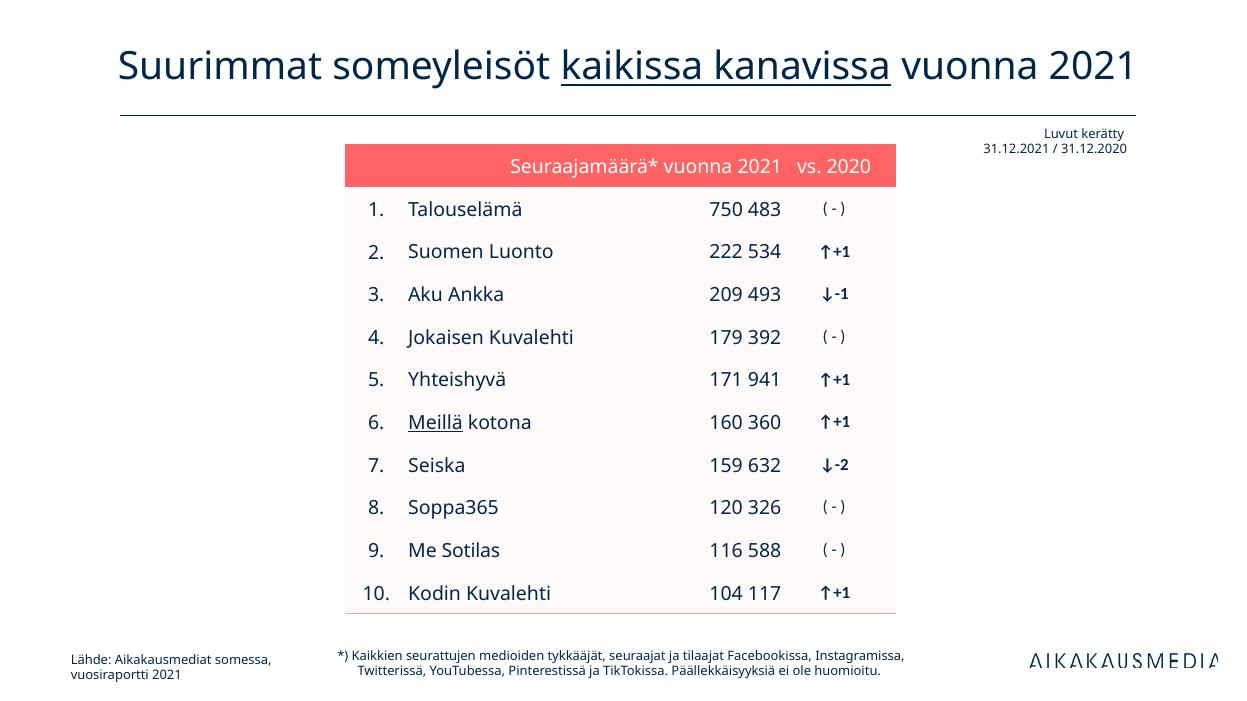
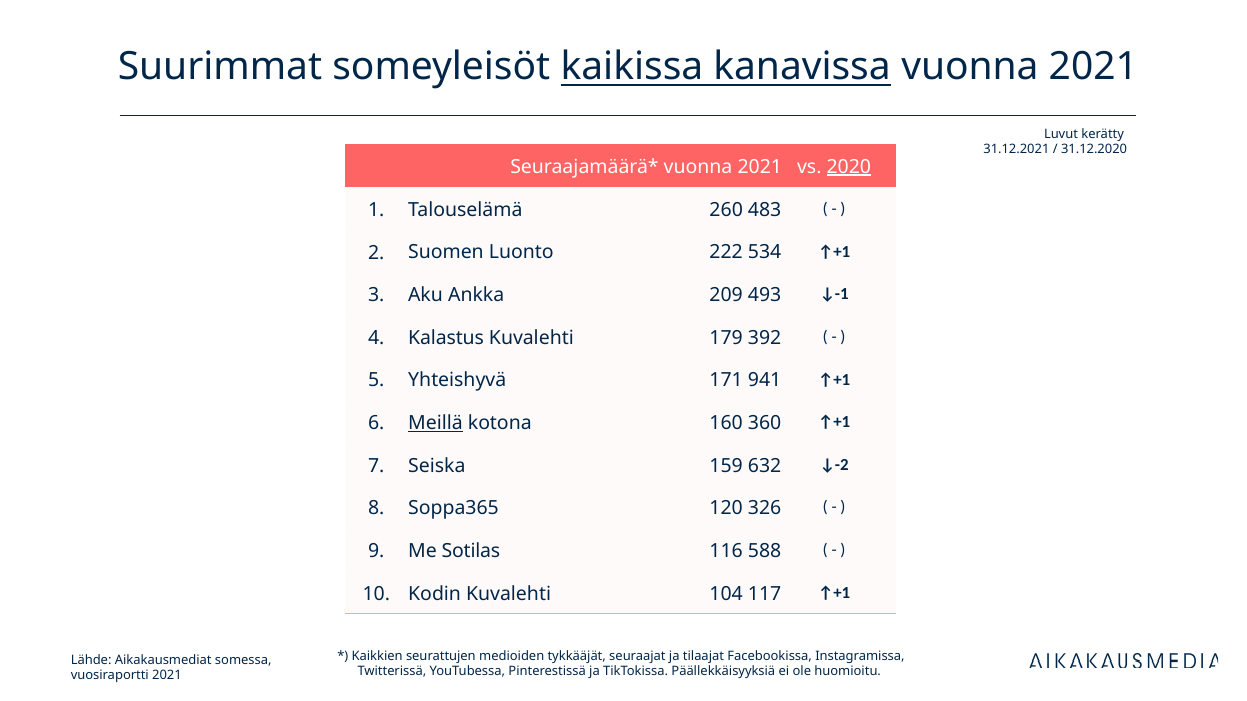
2020 underline: none -> present (849, 167)
750: 750 -> 260 (726, 210)
Jokaisen: Jokaisen -> Kalastus (446, 338)
